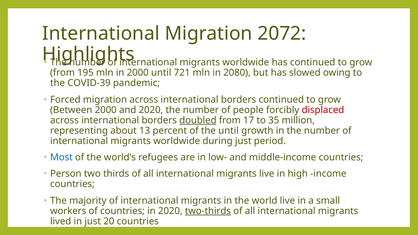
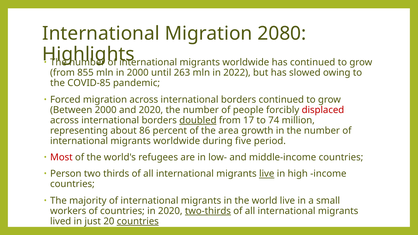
2072: 2072 -> 2080 (282, 34)
195: 195 -> 855 (85, 73)
721: 721 -> 263 (182, 73)
2080: 2080 -> 2022 (237, 73)
COVID-39: COVID-39 -> COVID-85 (89, 83)
35: 35 -> 74 (274, 120)
13: 13 -> 86 (145, 131)
the until: until -> area (229, 131)
during just: just -> five (243, 141)
Most colour: blue -> red (61, 157)
live underline: none -> present (267, 174)
countries underline: none -> present (138, 221)
